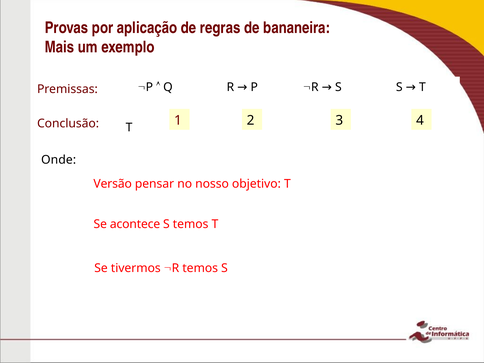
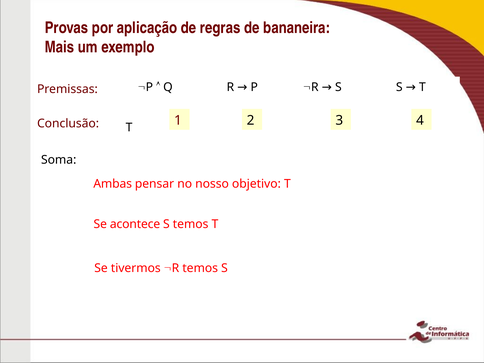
Onde: Onde -> Soma (59, 160)
Versão: Versão -> Ambas (113, 184)
